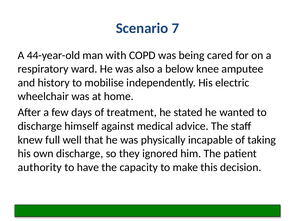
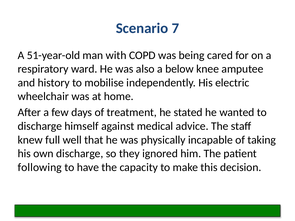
44-year-old: 44-year-old -> 51-year-old (53, 55)
authority: authority -> following (40, 167)
